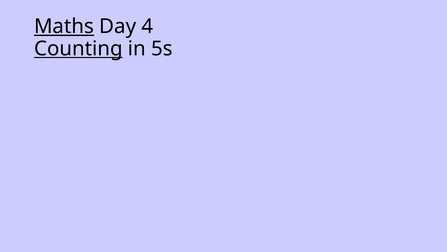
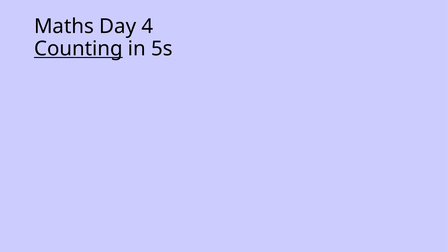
Maths underline: present -> none (64, 26)
